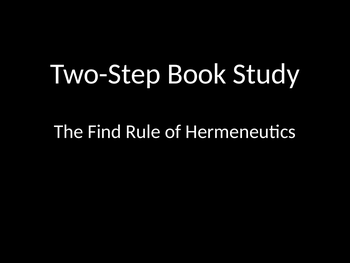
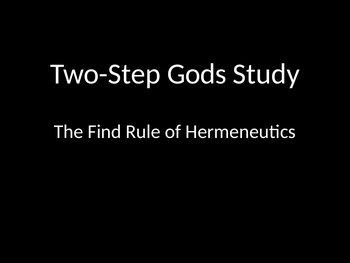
Book: Book -> Gods (197, 74)
